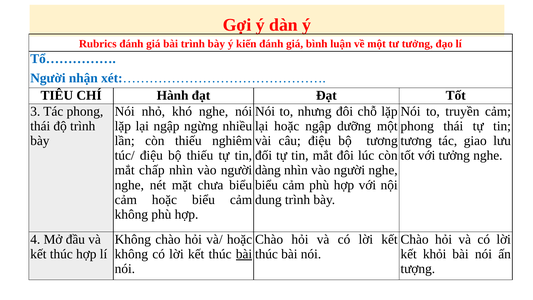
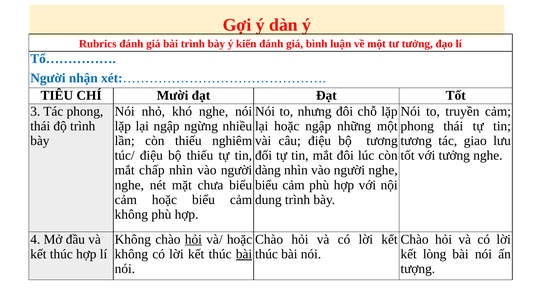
Hành: Hành -> Mười (173, 95)
dưỡng: dưỡng -> những (354, 126)
hỏi underline: none -> present (193, 239)
khỏi: khỏi -> lòng (435, 254)
